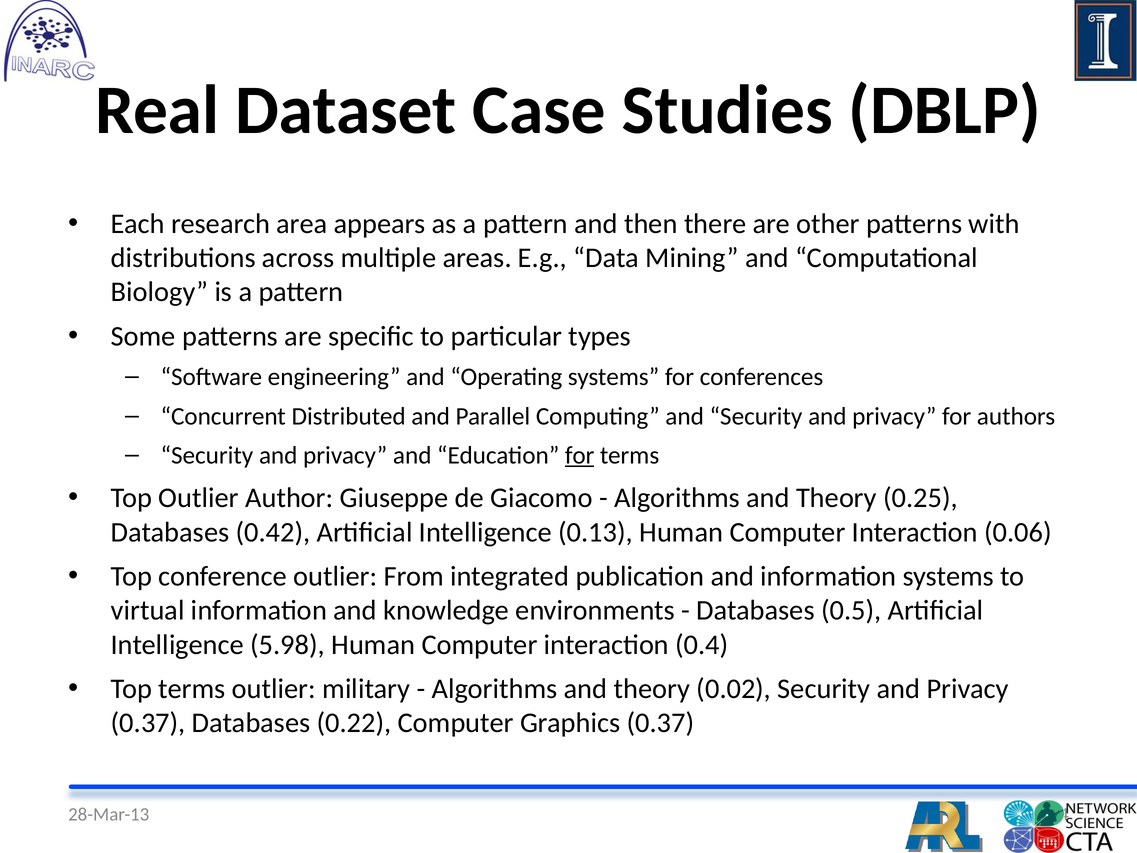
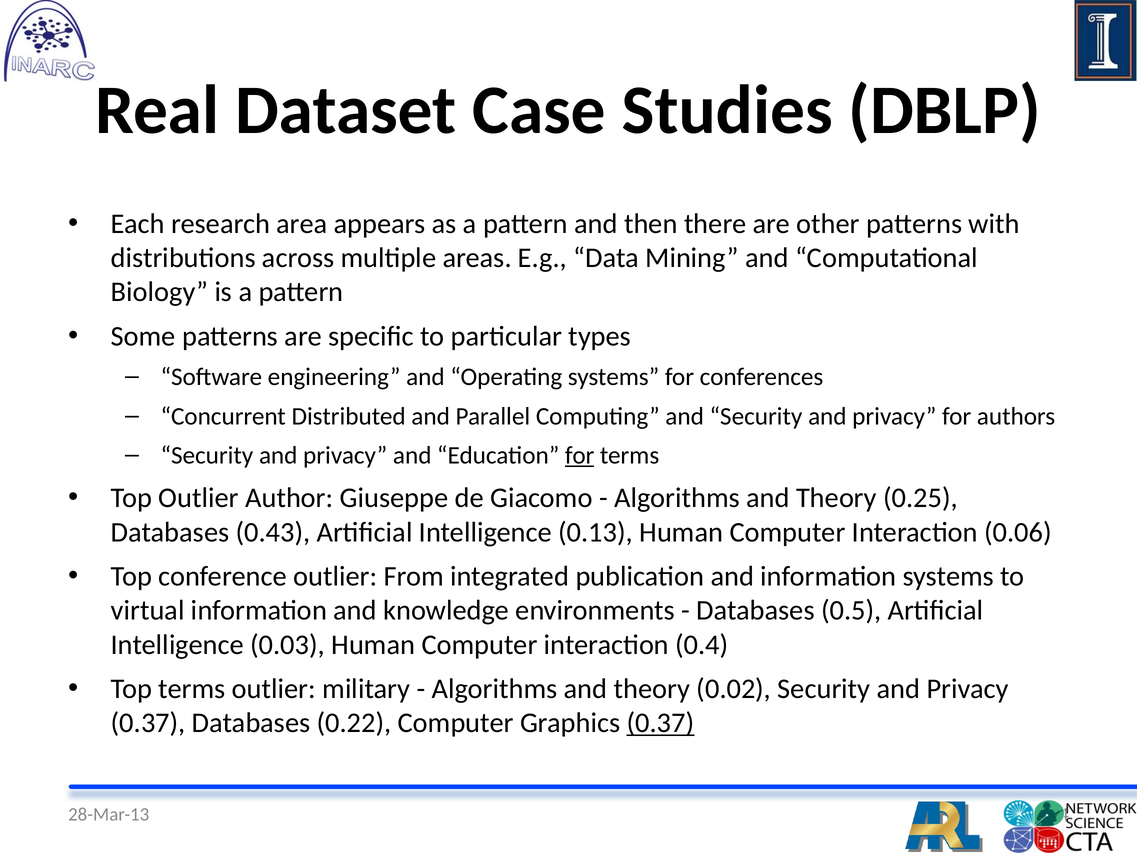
0.42: 0.42 -> 0.43 (273, 532)
5.98: 5.98 -> 0.03 (288, 644)
0.37 underline: none -> present (661, 723)
